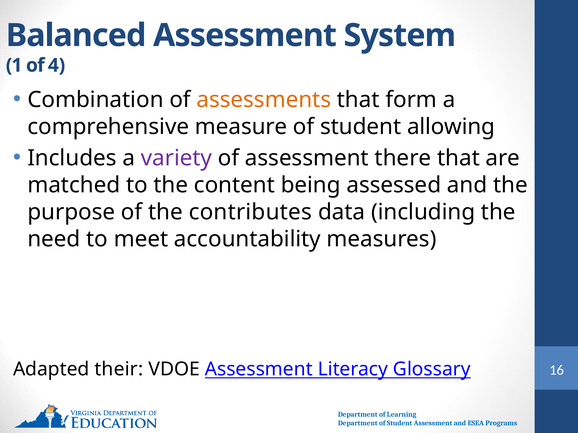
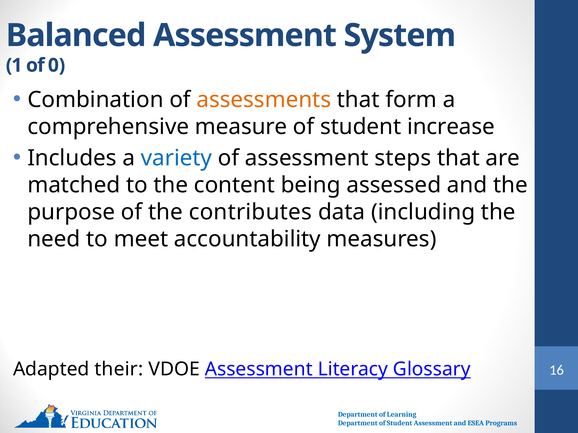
4: 4 -> 0 (57, 65)
allowing: allowing -> increase (451, 127)
variety colour: purple -> blue (176, 158)
there: there -> steps (403, 158)
